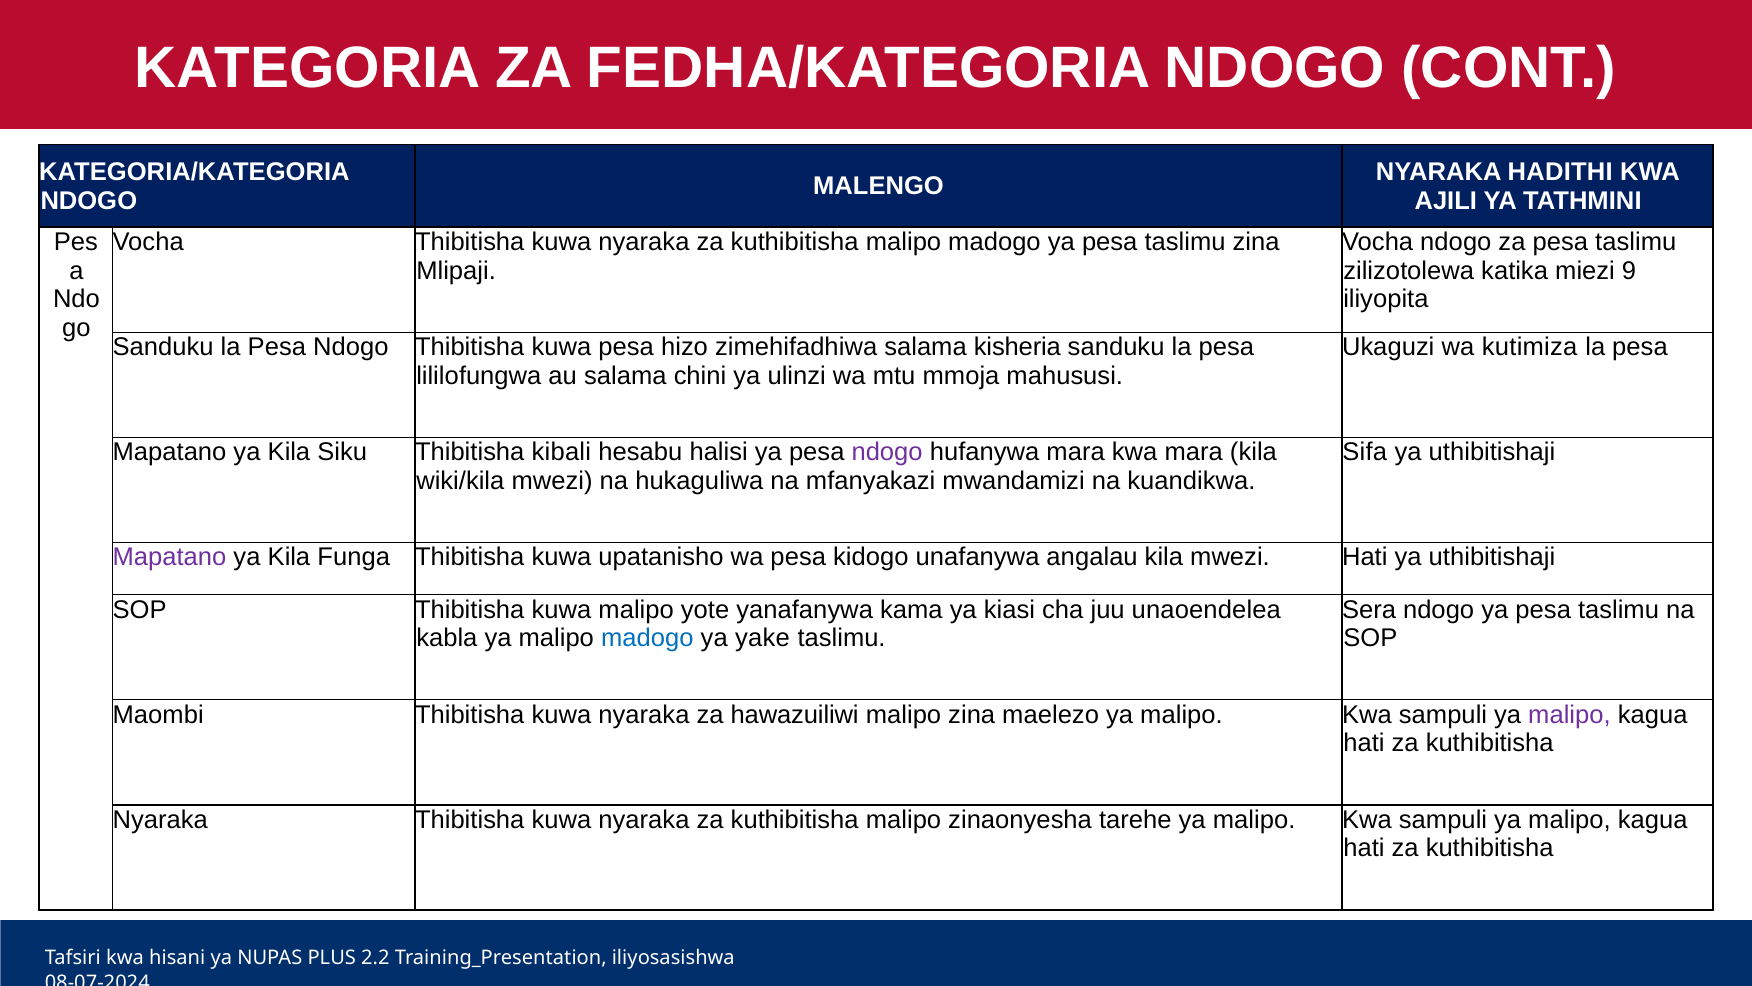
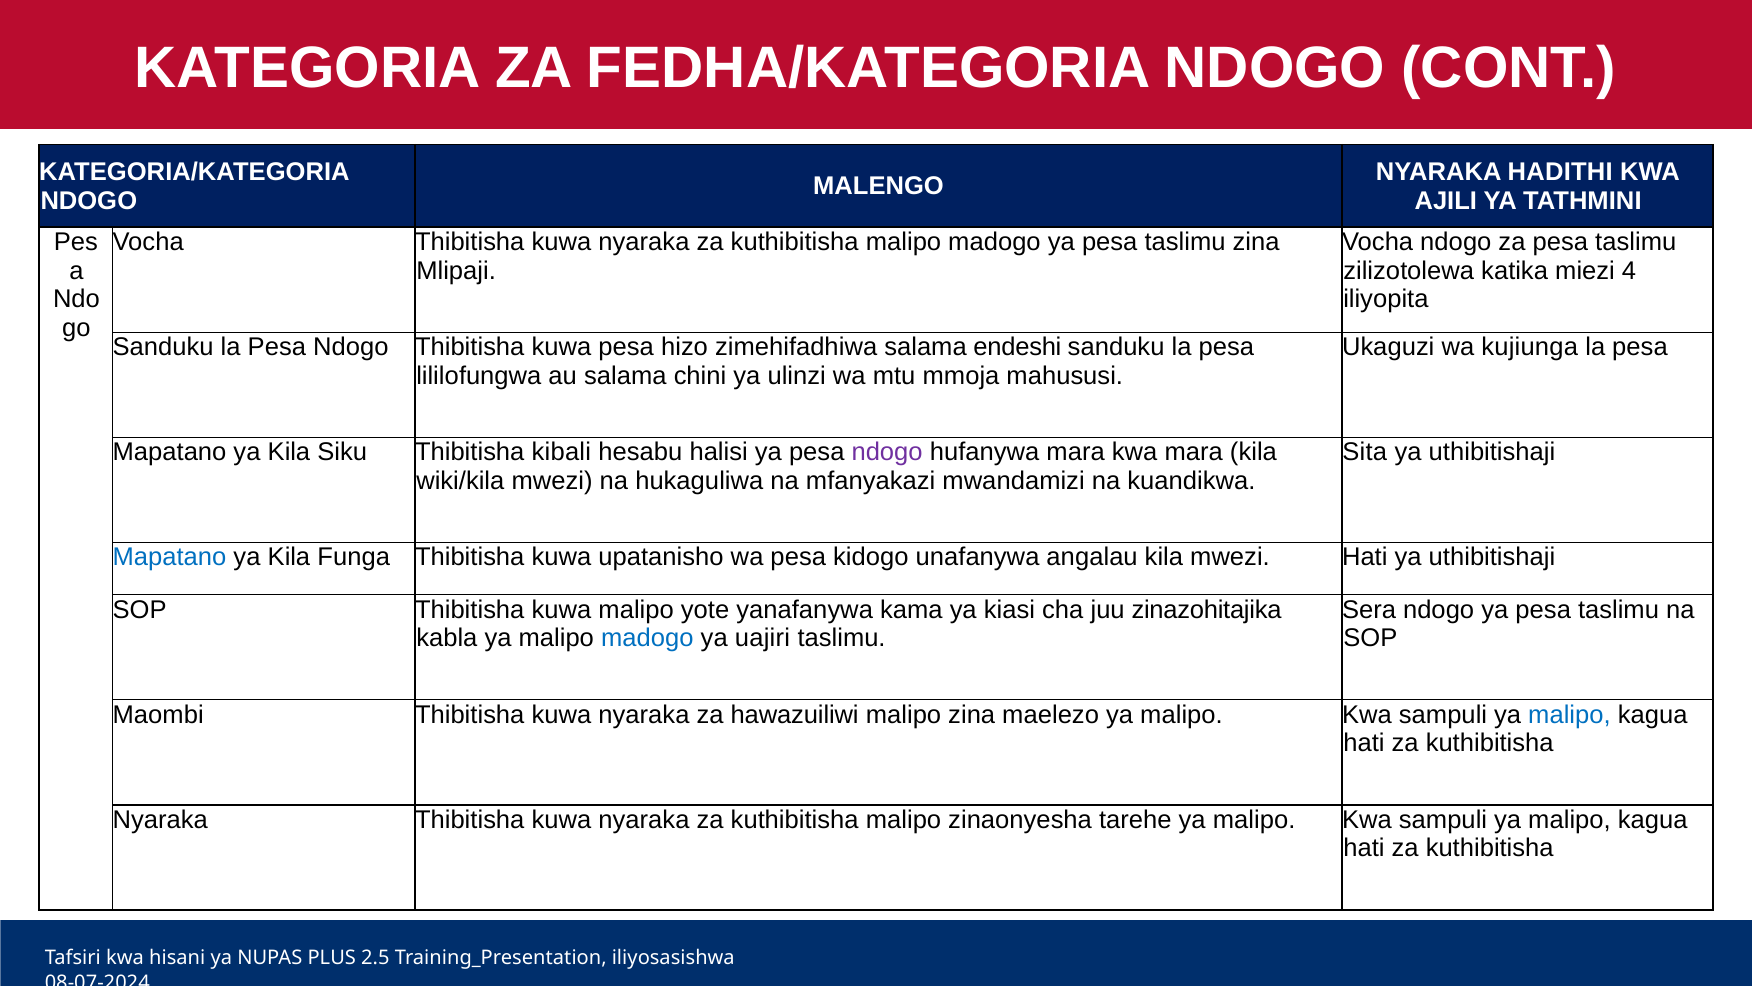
9: 9 -> 4 (1629, 270)
kisheria: kisheria -> endeshi (1017, 347)
kutimiza: kutimiza -> kujiunga (1530, 347)
Sifa: Sifa -> Sita (1365, 452)
Mapatano colour: purple -> blue (170, 557)
unaoendelea: unaoendelea -> zinazohitajika (1207, 609)
yake: yake -> uajiri (762, 638)
malipo colour: purple -> blue (1569, 714)
2.2: 2.2 -> 2.5 (375, 958)
